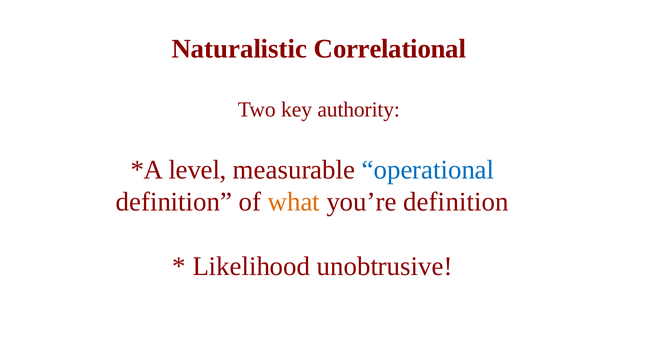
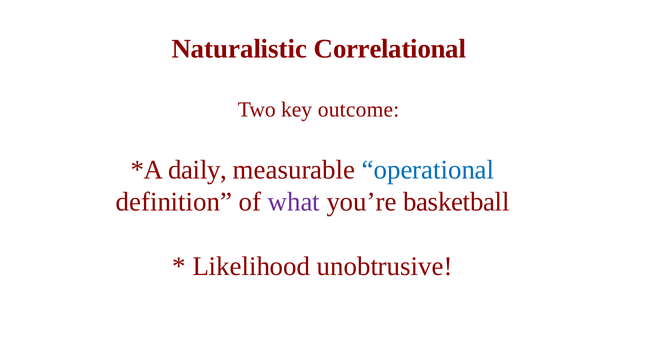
authority: authority -> outcome (359, 110)
level: level -> daily (198, 170)
what colour: orange -> purple (294, 202)
you’re definition: definition -> basketball (456, 202)
